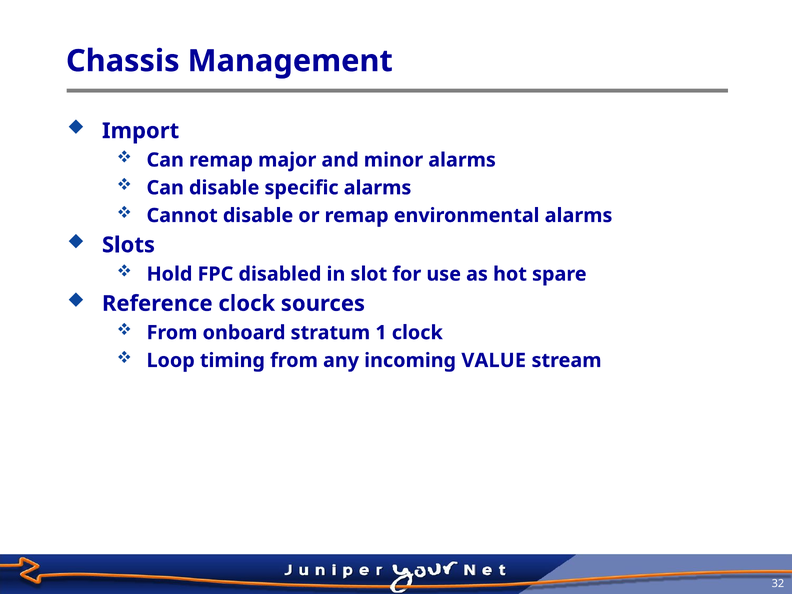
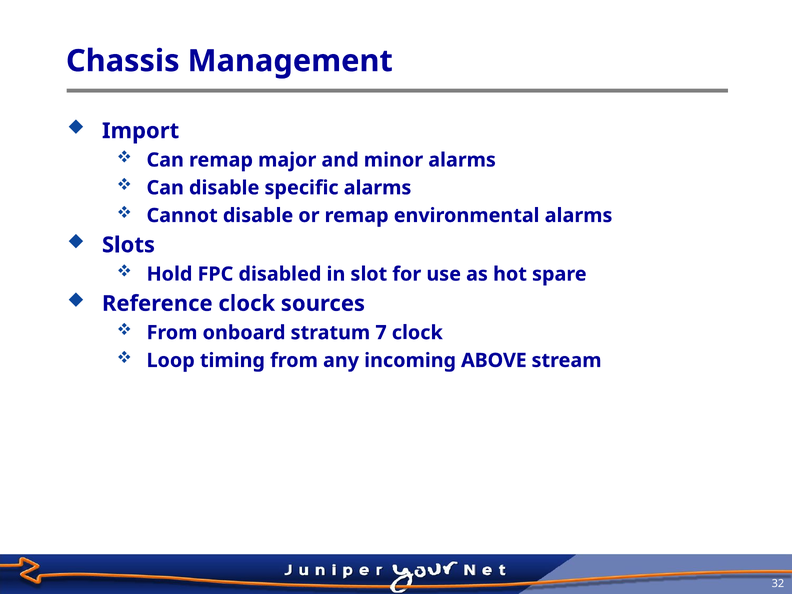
1: 1 -> 7 (381, 333)
VALUE: VALUE -> ABOVE (494, 360)
